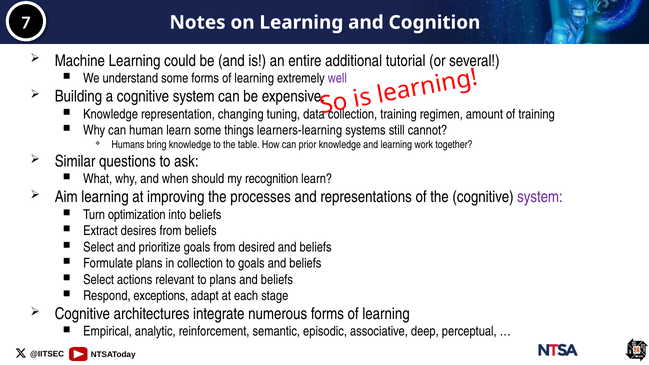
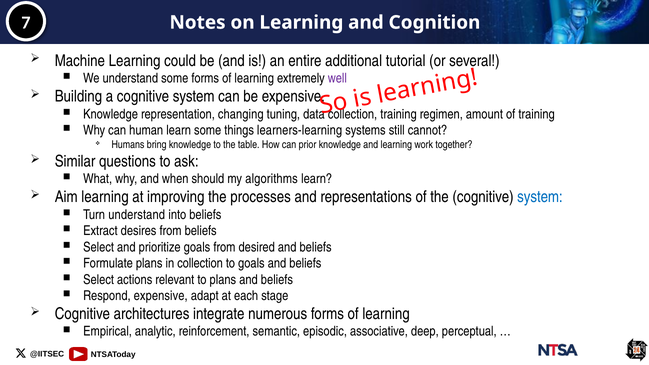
recognition: recognition -> algorithms (272, 179)
system colour: purple -> blue (540, 197)
Turn optimization: optimization -> understand (137, 215)
Respond exceptions: exceptions -> expensive (161, 296)
